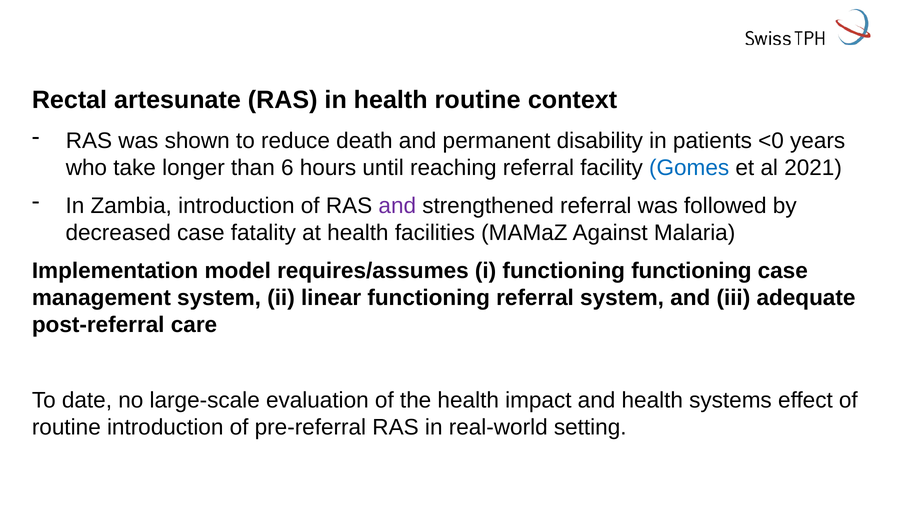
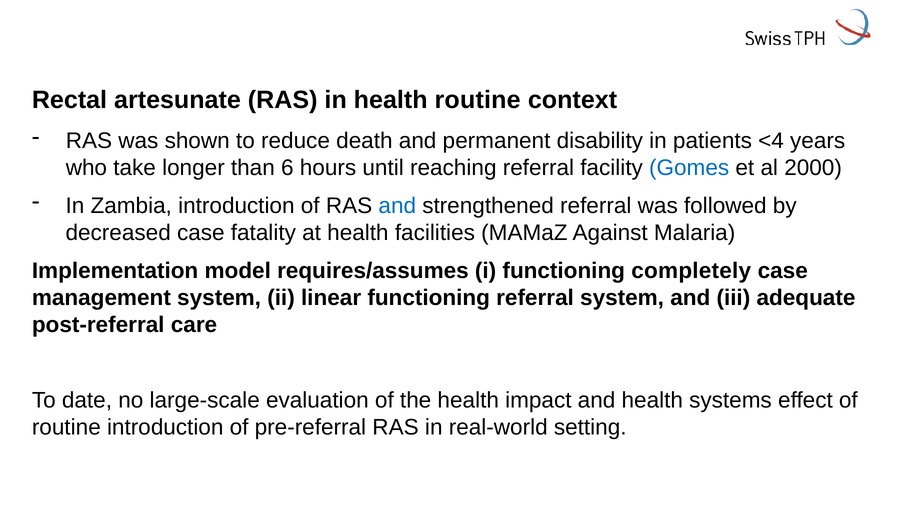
<0: <0 -> <4 (771, 141)
2021: 2021 -> 2000 (813, 168)
and colour: purple -> blue (397, 206)
functioning functioning: functioning -> completely (691, 271)
